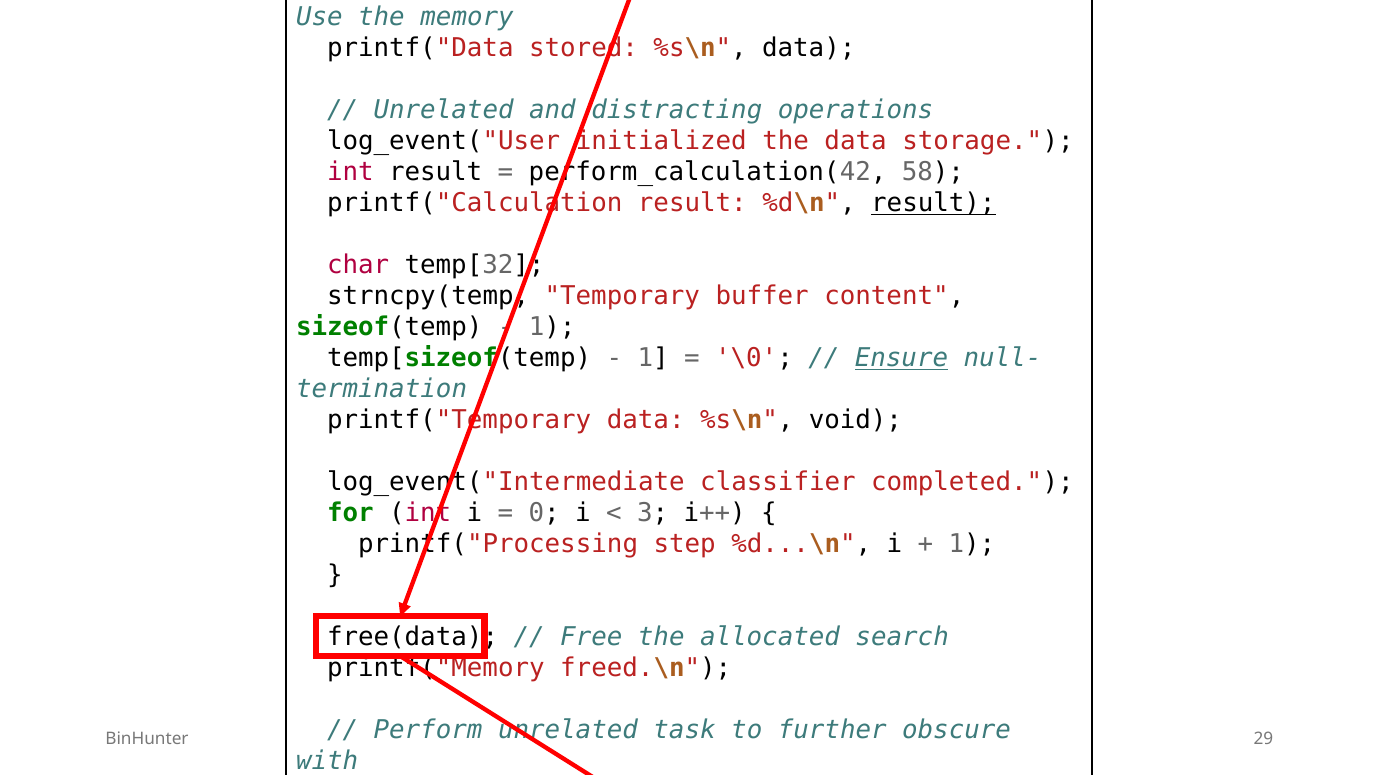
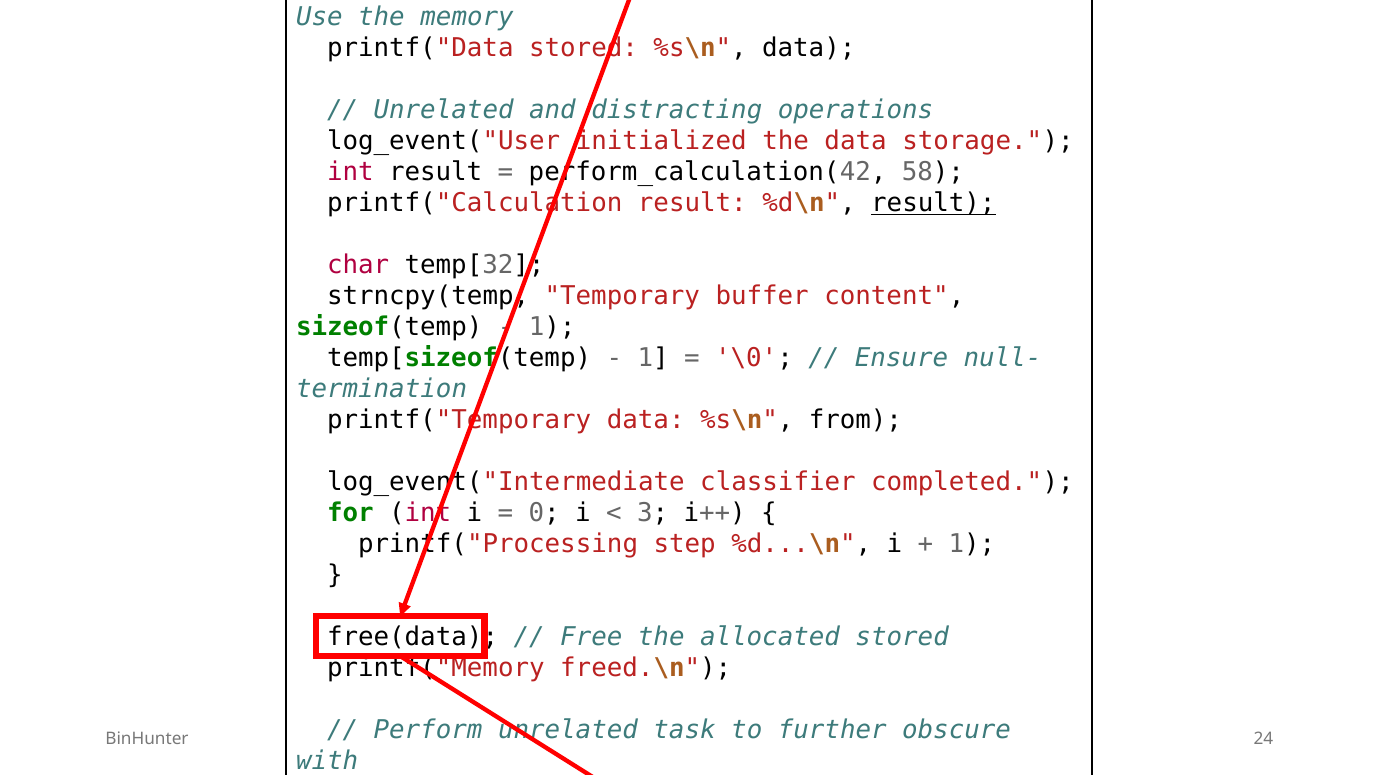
Ensure underline: present -> none (901, 358)
%s\n void: void -> from (855, 420)
allocated search: search -> stored (902, 637)
29: 29 -> 24 (1263, 739)
